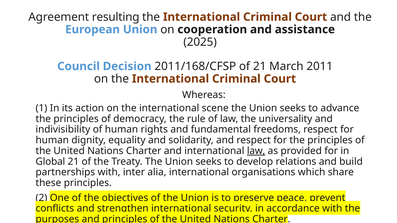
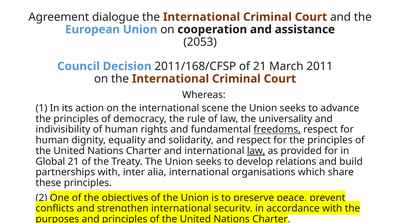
resulting: resulting -> dialogue (116, 17)
2025: 2025 -> 2053 (200, 42)
freedoms underline: none -> present (277, 130)
